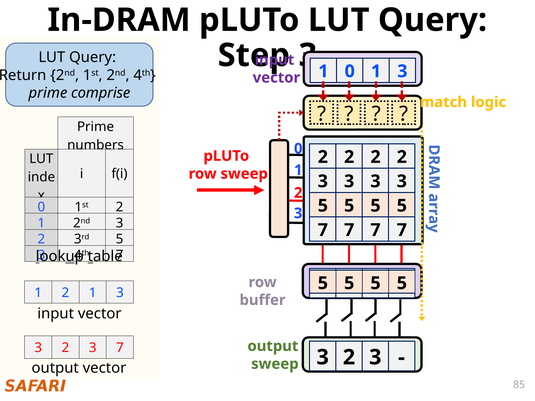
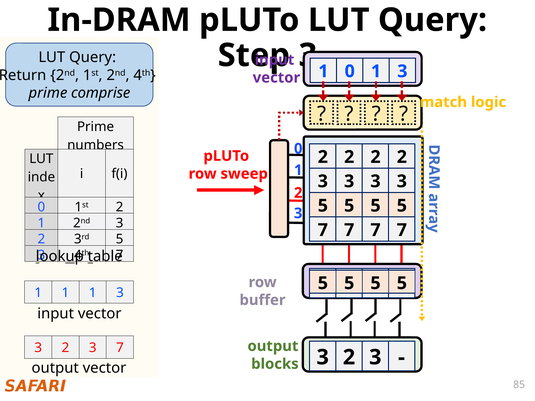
2: 2 -> 1 (65, 293)
sweep: sweep -> blocks (275, 364)
